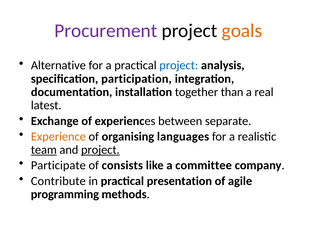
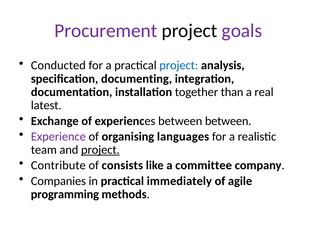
goals colour: orange -> purple (242, 31)
Alternative: Alternative -> Conducted (58, 65)
participation: participation -> documenting (137, 79)
between separate: separate -> between (228, 121)
Experience colour: orange -> purple (58, 136)
team underline: present -> none (44, 150)
Participate: Participate -> Contribute (58, 165)
Contribute: Contribute -> Companies (58, 181)
presentation: presentation -> immediately (179, 181)
